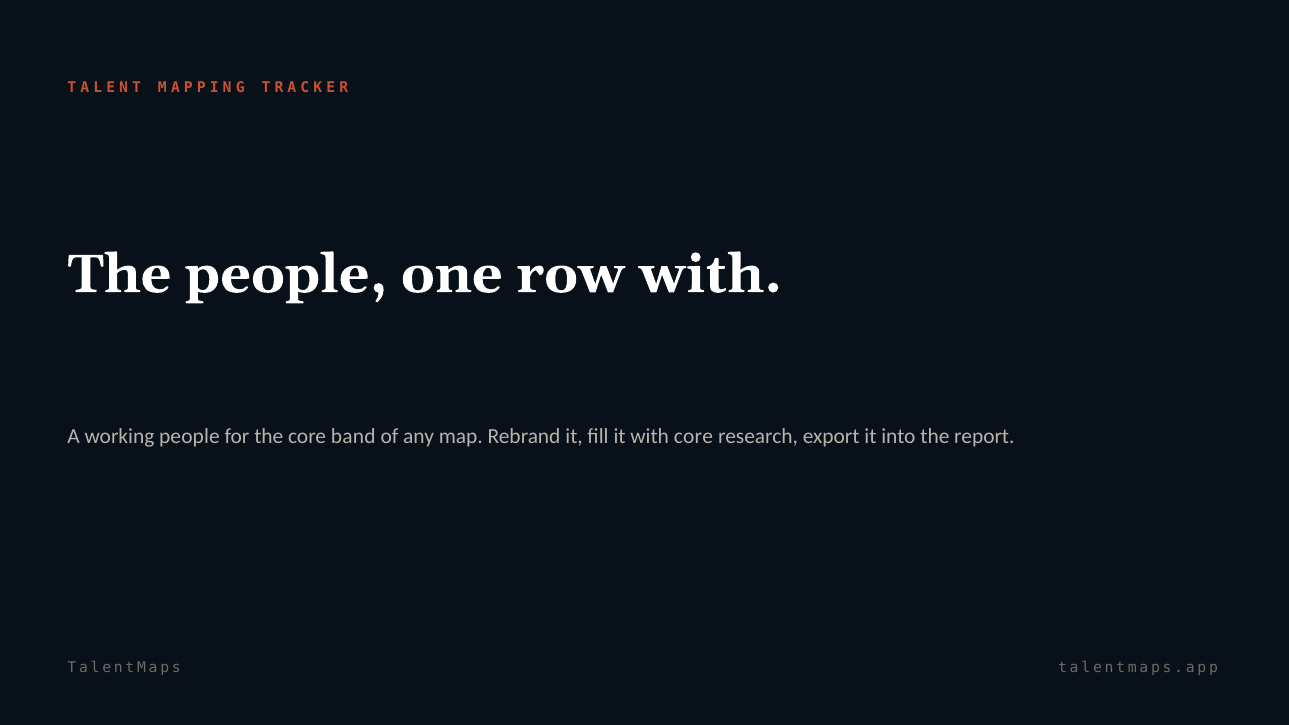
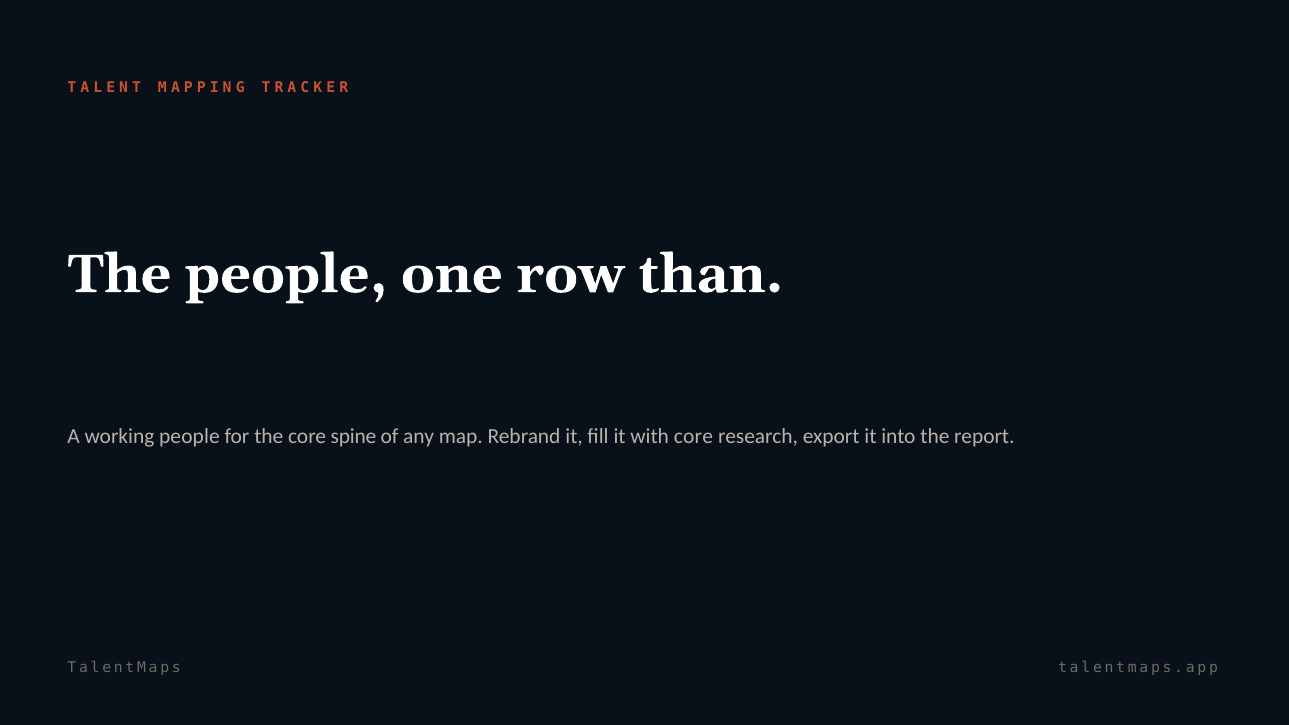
row with: with -> than (711, 274)
band: band -> spine (353, 436)
